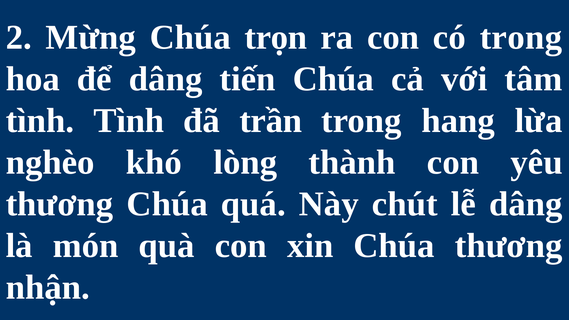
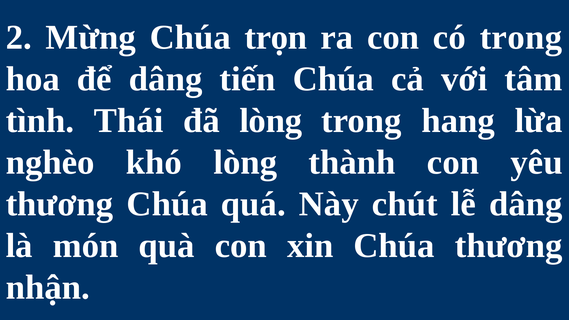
tình Tình: Tình -> Thái (129, 121)
đã trần: trần -> lòng (271, 121)
